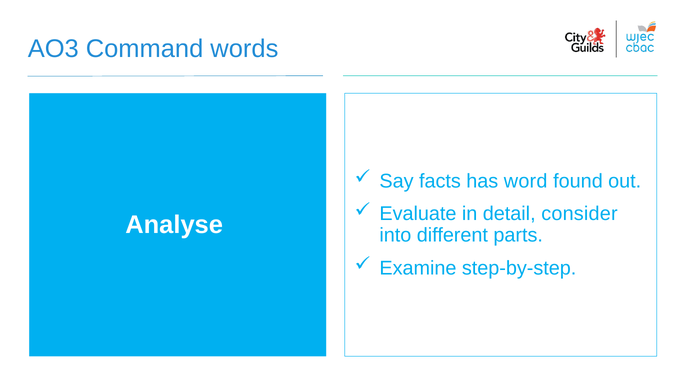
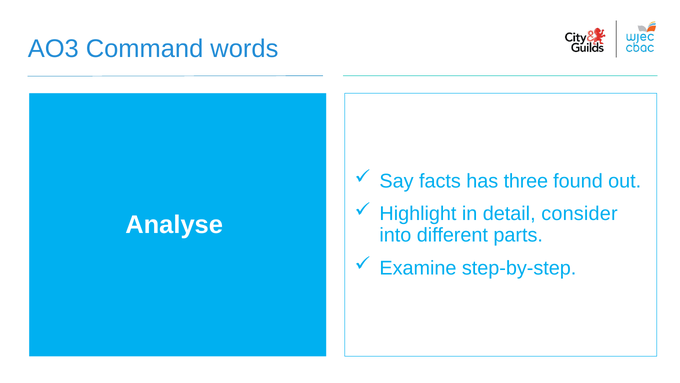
word: word -> three (526, 181)
Evaluate: Evaluate -> Highlight (418, 214)
